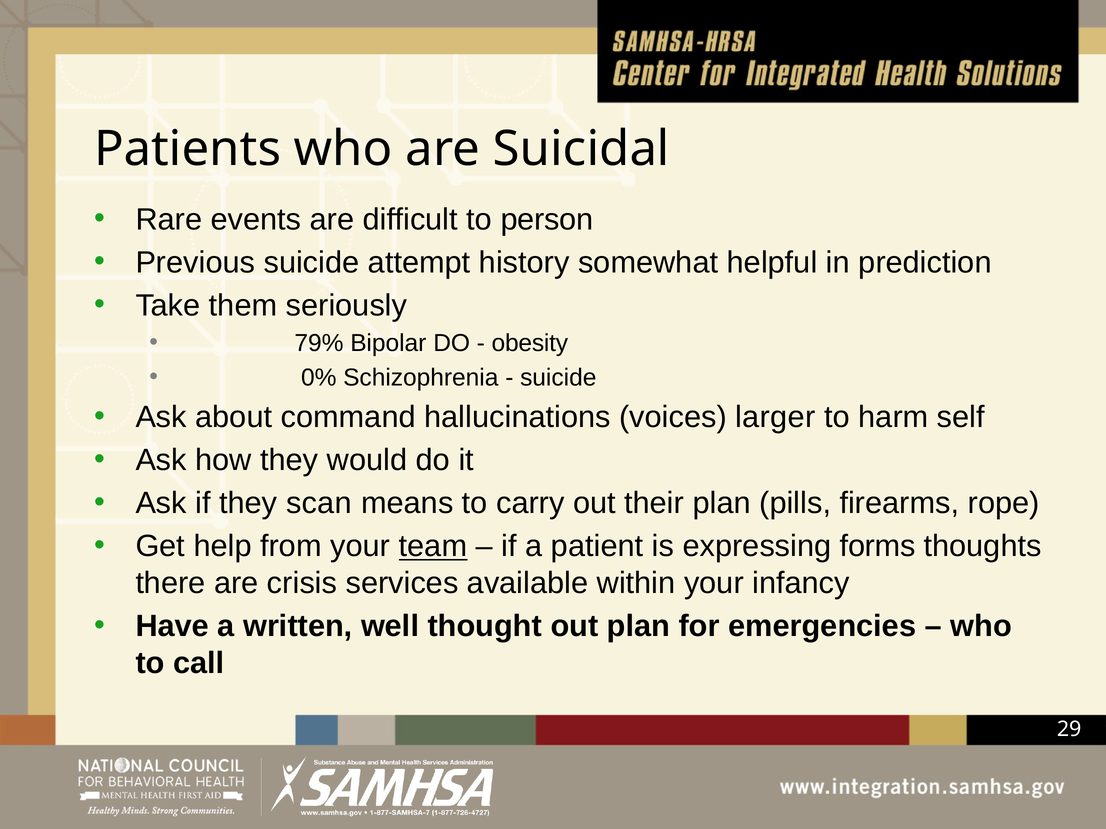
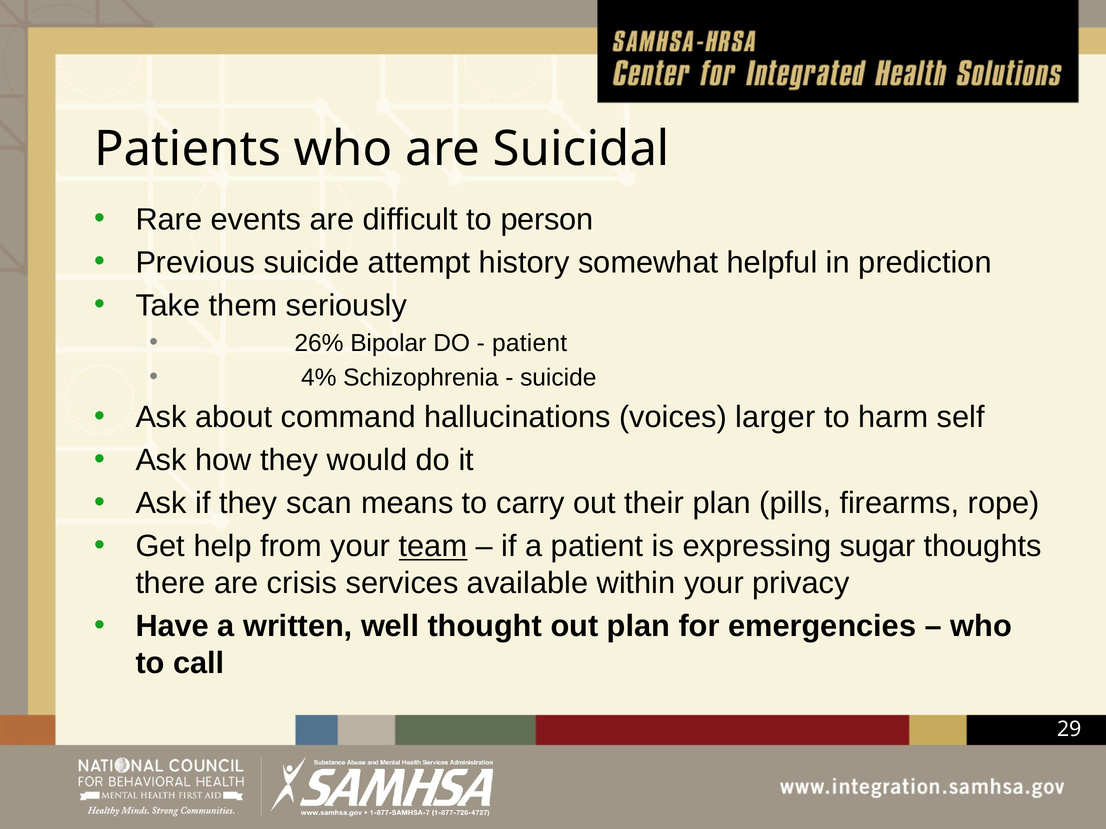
79%: 79% -> 26% (319, 343)
obesity: obesity -> patient (530, 343)
0%: 0% -> 4% (319, 378)
forms: forms -> sugar (878, 547)
infancy: infancy -> privacy (801, 583)
